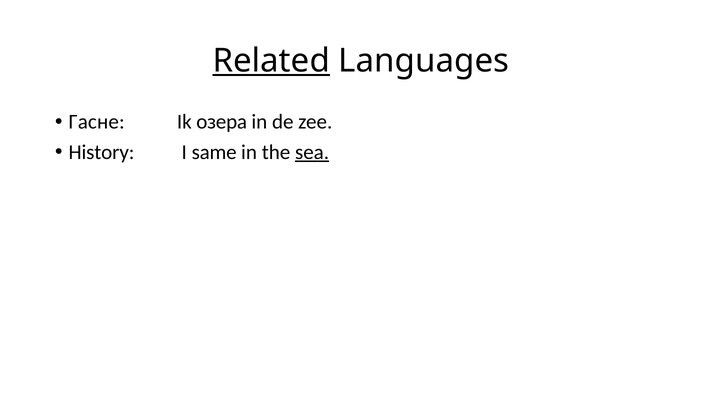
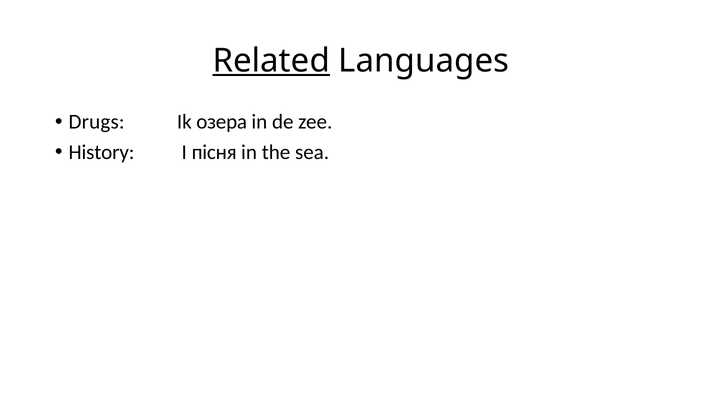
Гасне: Гасне -> Drugs (97, 122)
same: same -> пісня (214, 152)
sea underline: present -> none (312, 152)
